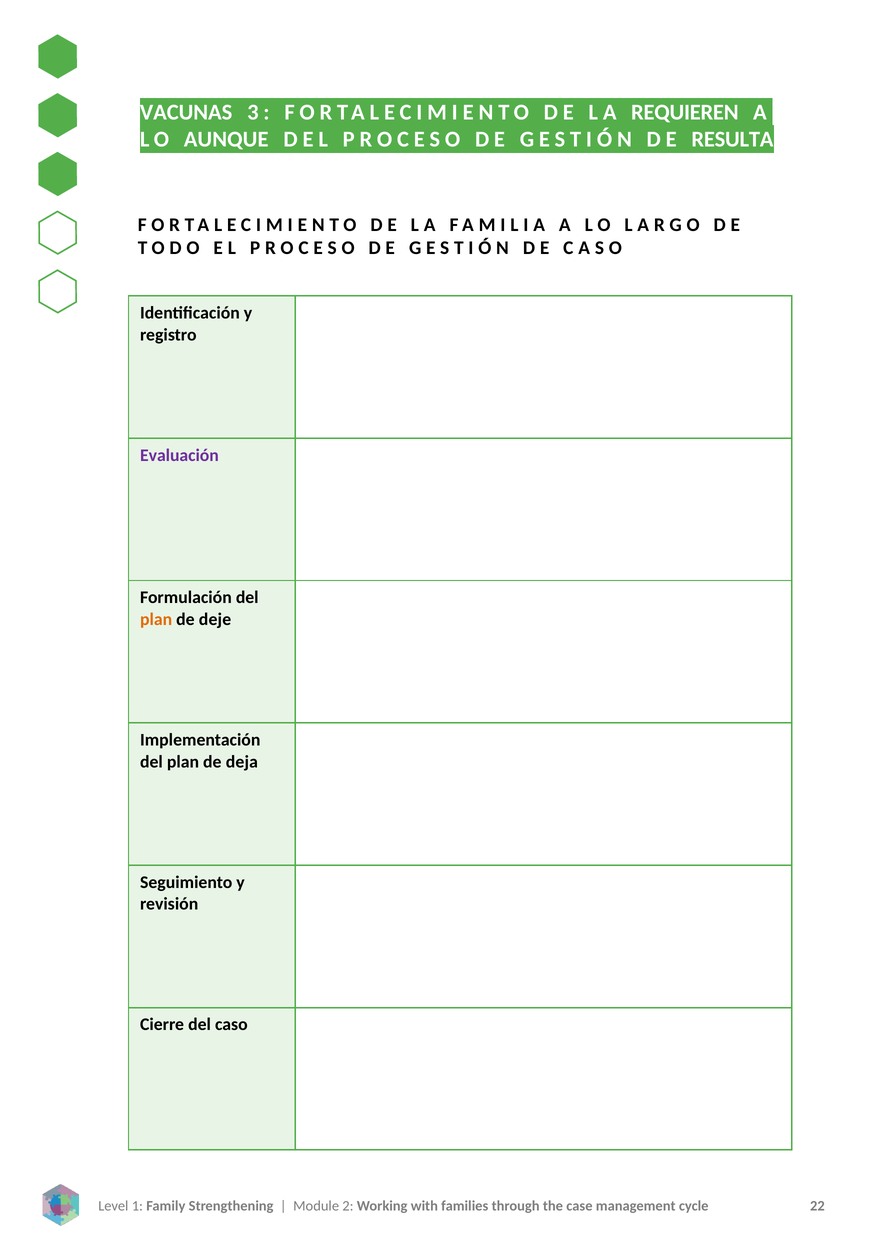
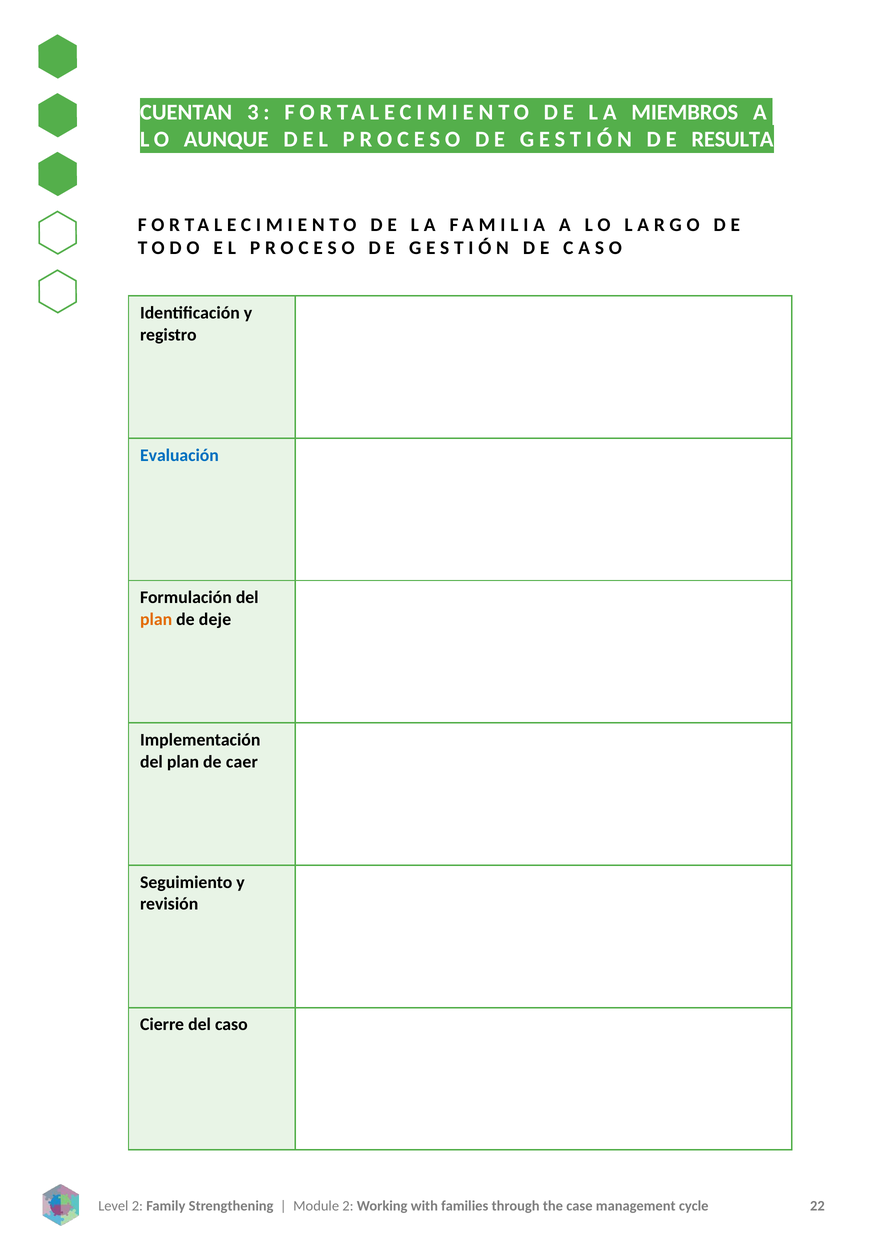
VACUNAS: VACUNAS -> CUENTAN (186, 112)
REQUIEREN: REQUIEREN -> MIEMBROS (685, 112)
Evaluación colour: purple -> blue (179, 455)
deja: deja -> caer (242, 762)
1: 1 -> 2 (137, 1206)
